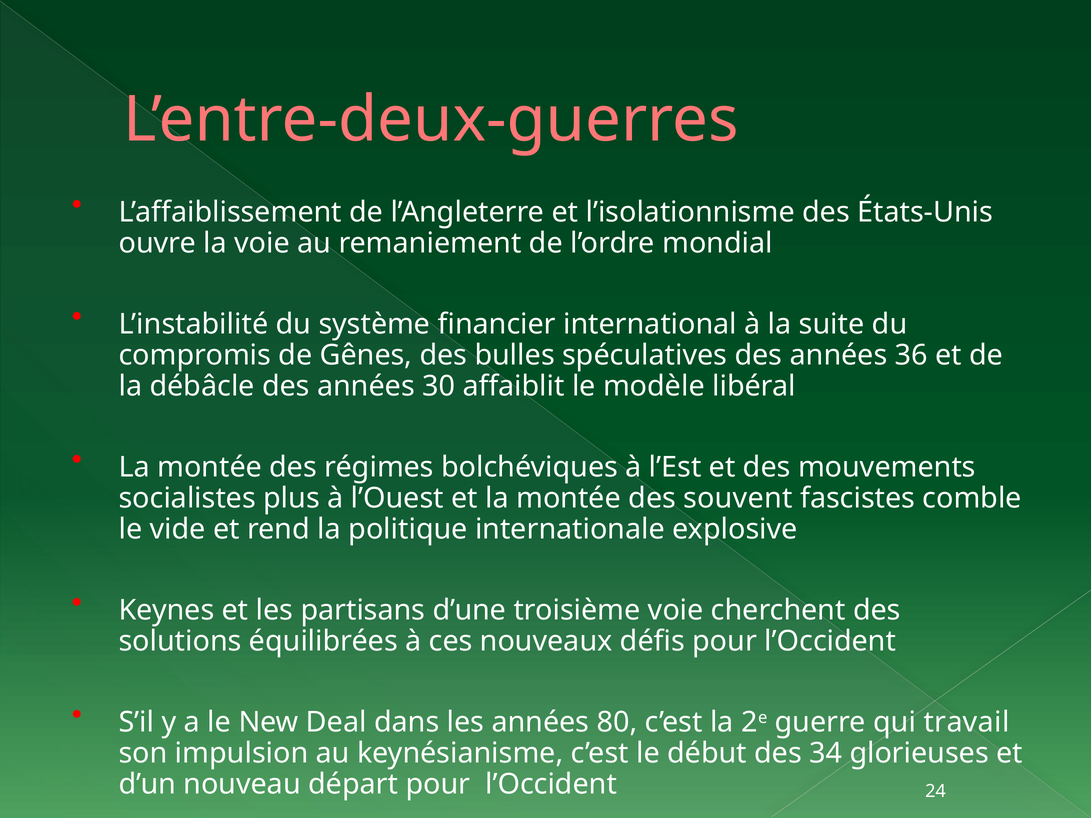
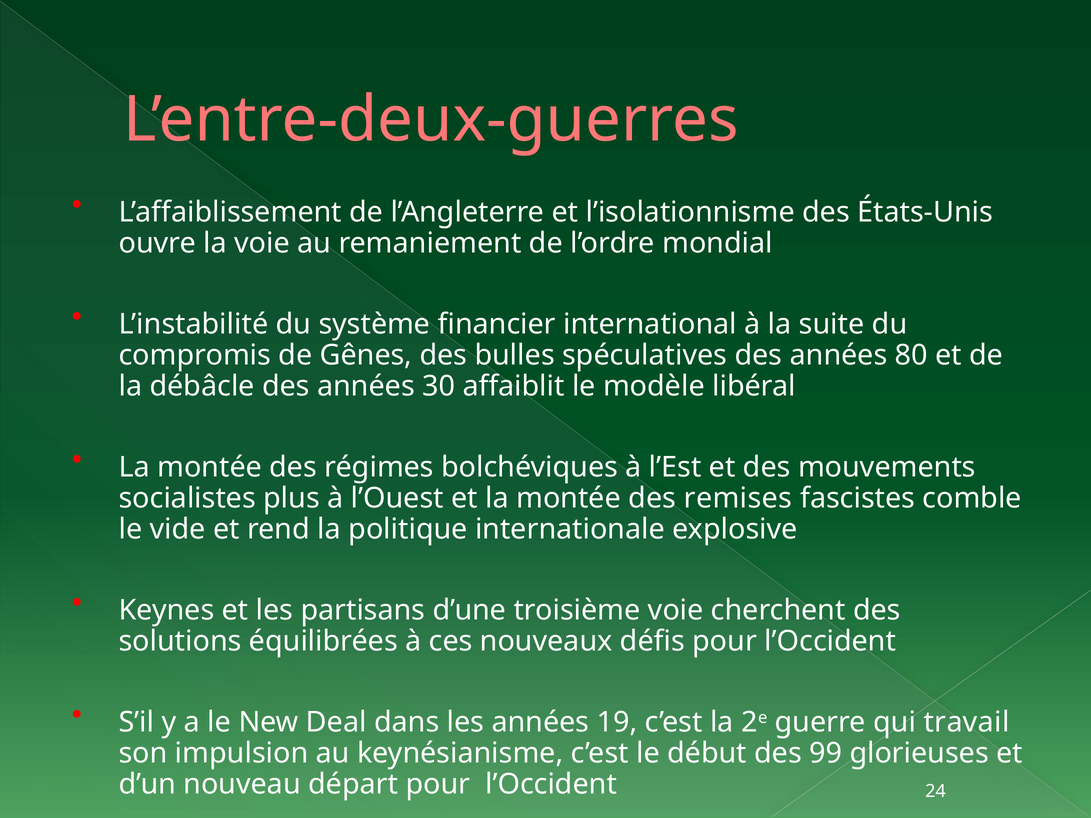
36: 36 -> 80 (911, 355)
souvent: souvent -> remises (738, 498)
80: 80 -> 19 (617, 722)
34: 34 -> 99 (826, 754)
